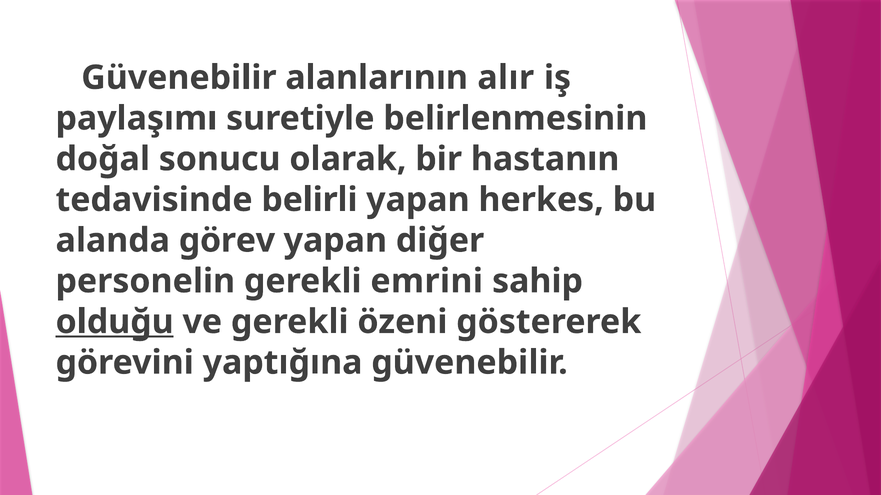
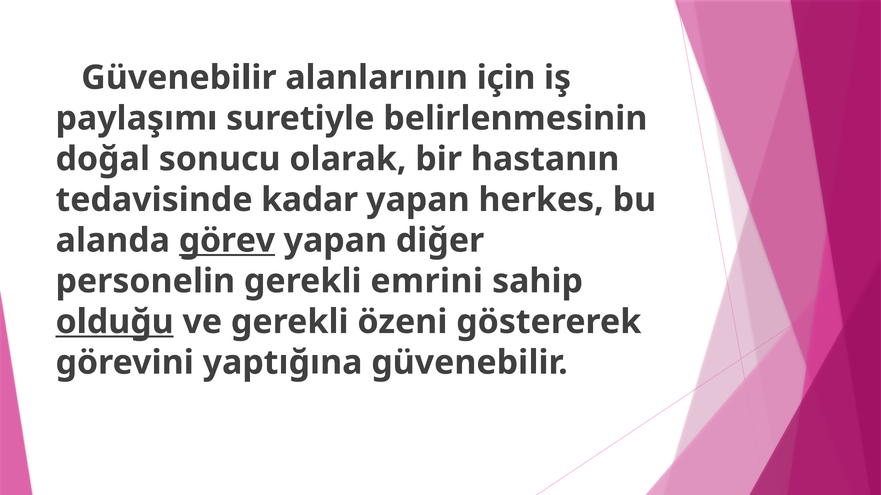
alır: alır -> için (506, 78)
belirli: belirli -> kadar (310, 200)
görev underline: none -> present (227, 241)
